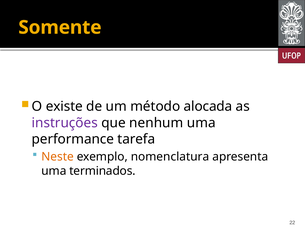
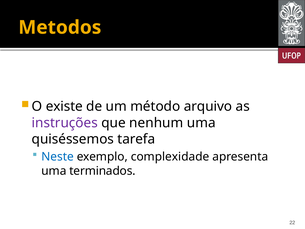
Somente: Somente -> Metodos (60, 27)
alocada: alocada -> arquivo (208, 106)
performance: performance -> quiséssemos (73, 139)
Neste colour: orange -> blue (58, 156)
nomenclatura: nomenclatura -> complexidade (170, 156)
